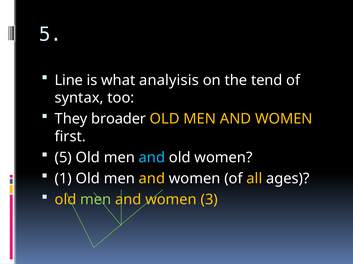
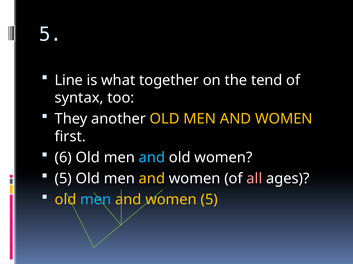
analyisis: analyisis -> together (169, 80)
broader: broader -> another (119, 119)
5: 5 -> 6 (63, 158)
1: 1 -> 5 (63, 179)
all colour: yellow -> pink (254, 179)
men colour: light green -> light blue (96, 200)
women 3: 3 -> 5 (209, 200)
